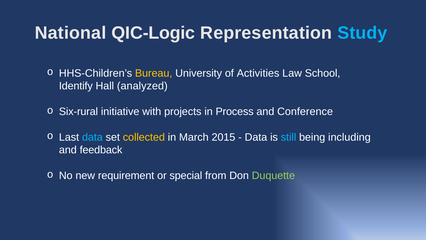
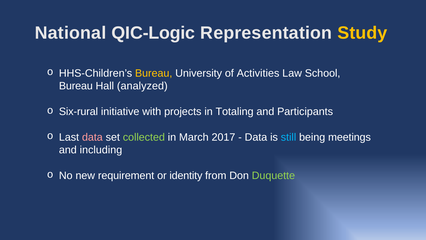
Study colour: light blue -> yellow (362, 33)
Identify: Identify -> Bureau (76, 86)
Process: Process -> Totaling (235, 111)
Conference: Conference -> Participants (305, 111)
data colour: light blue -> pink (92, 137)
collected colour: yellow -> light green (144, 137)
2015: 2015 -> 2017 (223, 137)
including: including -> meetings (349, 137)
feedback: feedback -> including (101, 150)
special: special -> identity (186, 175)
